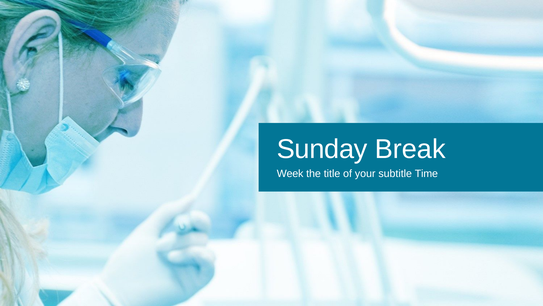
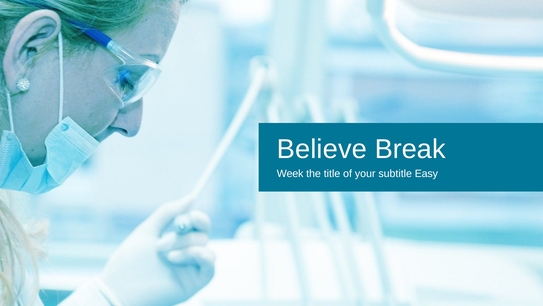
Sunday: Sunday -> Believe (322, 149)
Time: Time -> Easy (426, 173)
